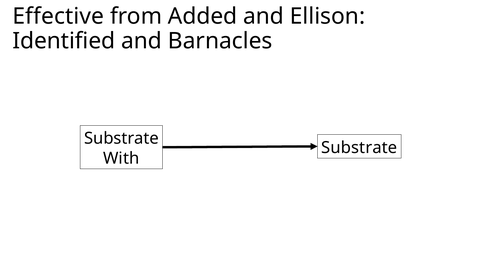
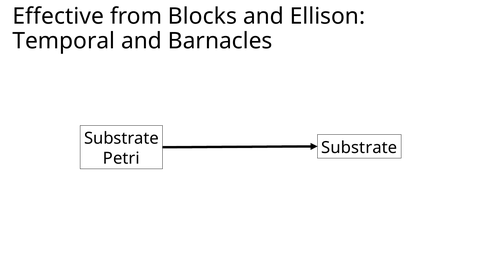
Added: Added -> Blocks (203, 16)
Identified: Identified -> Temporal (64, 41)
With: With -> Petri (121, 158)
